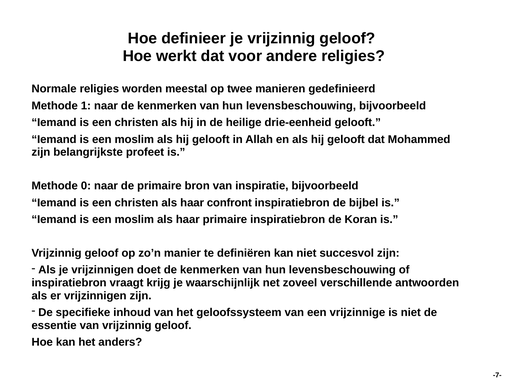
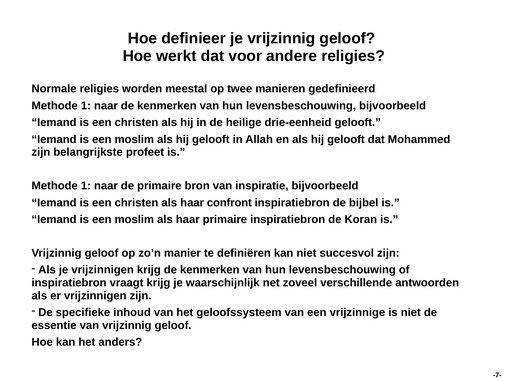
0: 0 -> 1 (86, 186)
vrijzinnigen doet: doet -> krijg (149, 270)
